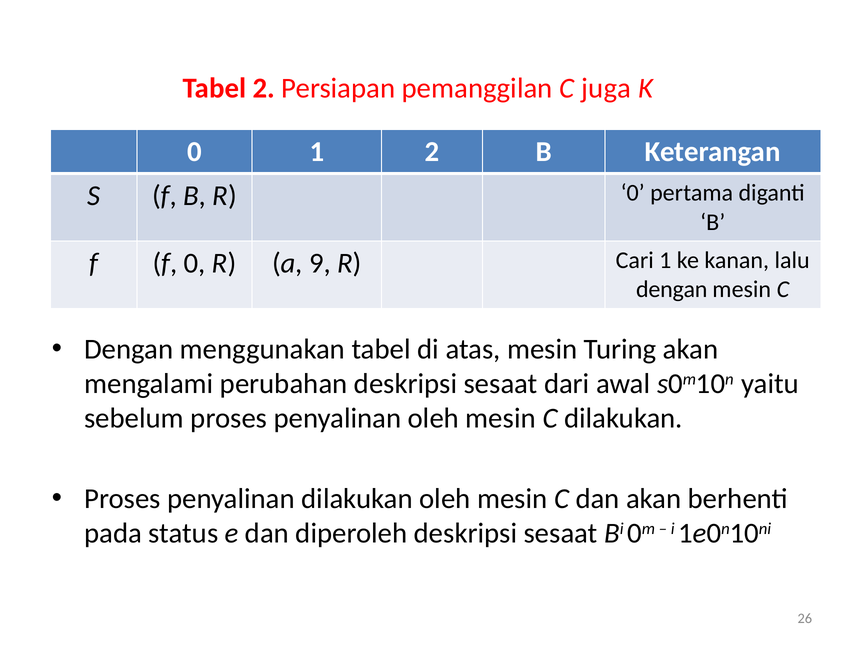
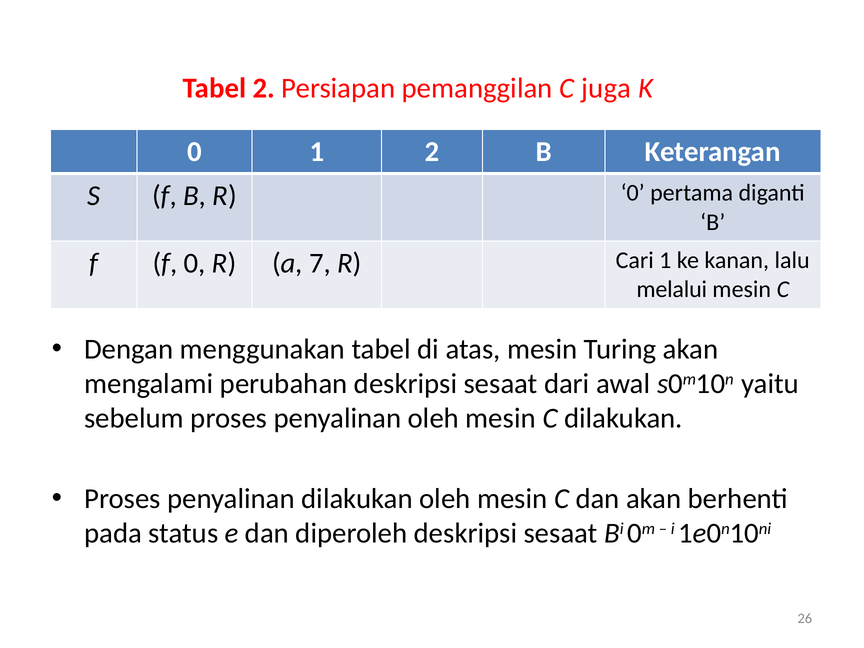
9: 9 -> 7 (320, 263)
dengan: dengan -> melalui (672, 290)
